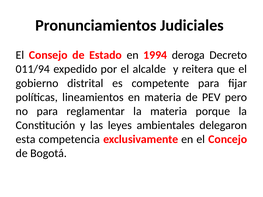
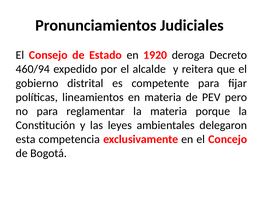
1994: 1994 -> 1920 (155, 55)
011/94: 011/94 -> 460/94 (33, 69)
